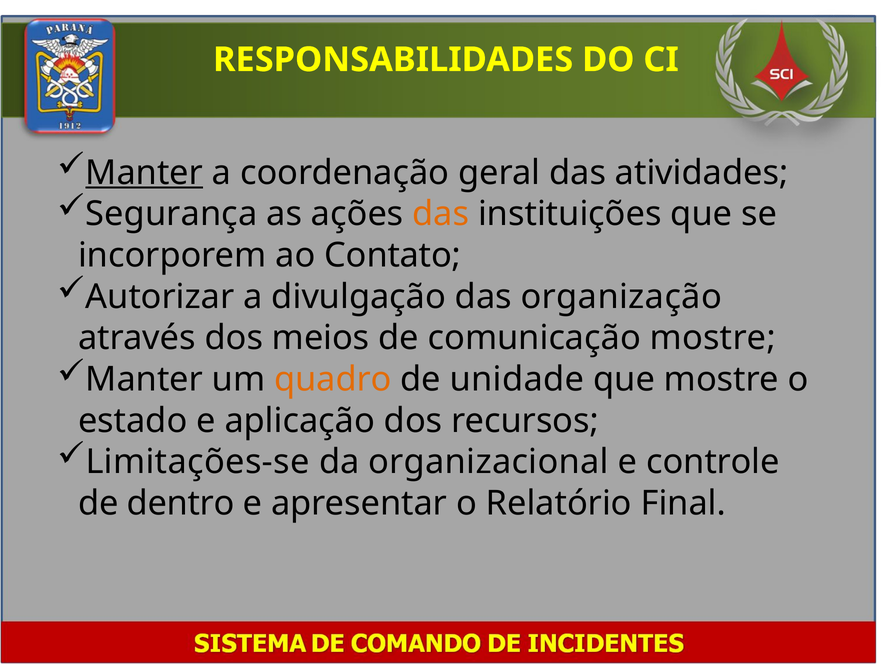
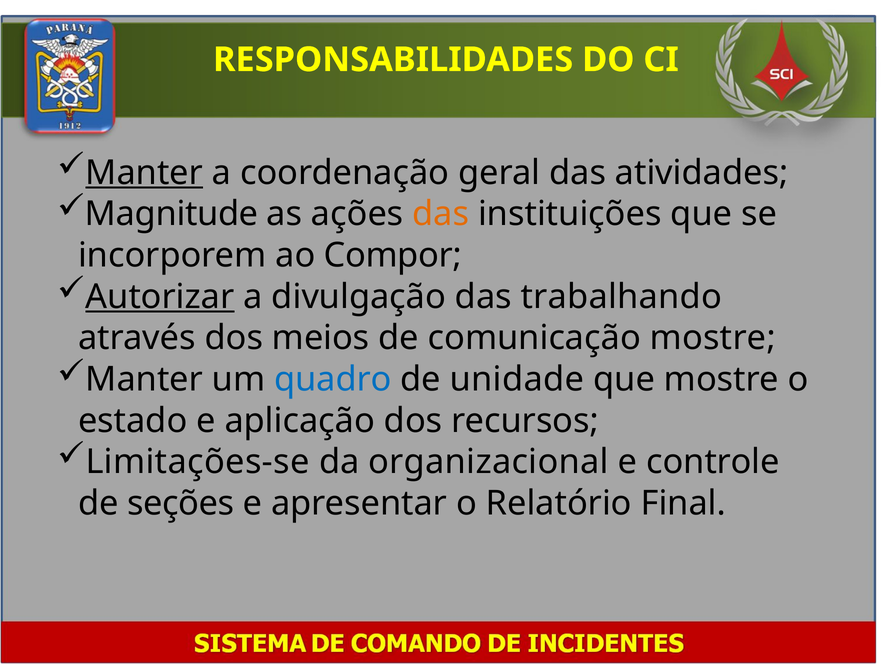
Segurança: Segurança -> Magnitude (172, 214)
Contato: Contato -> Compor (393, 255)
Autorizar underline: none -> present (160, 297)
organização: organização -> trabalhando (621, 297)
quadro colour: orange -> blue (333, 379)
dentro: dentro -> seções (181, 503)
